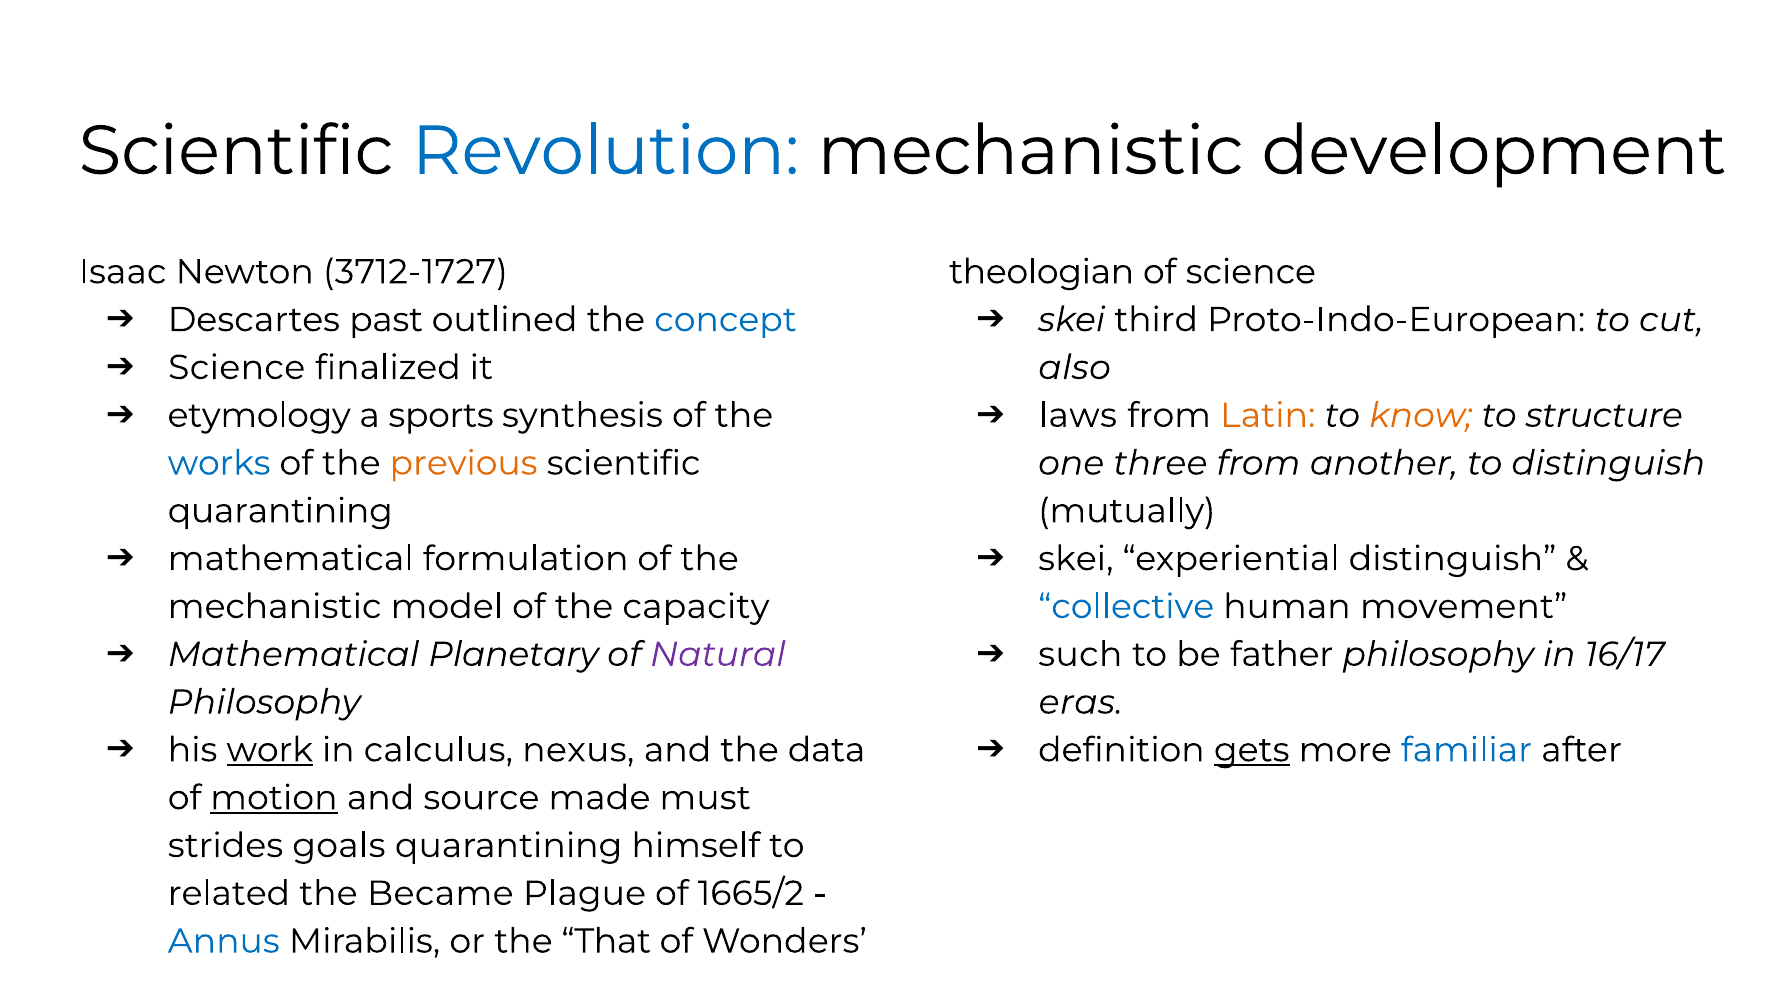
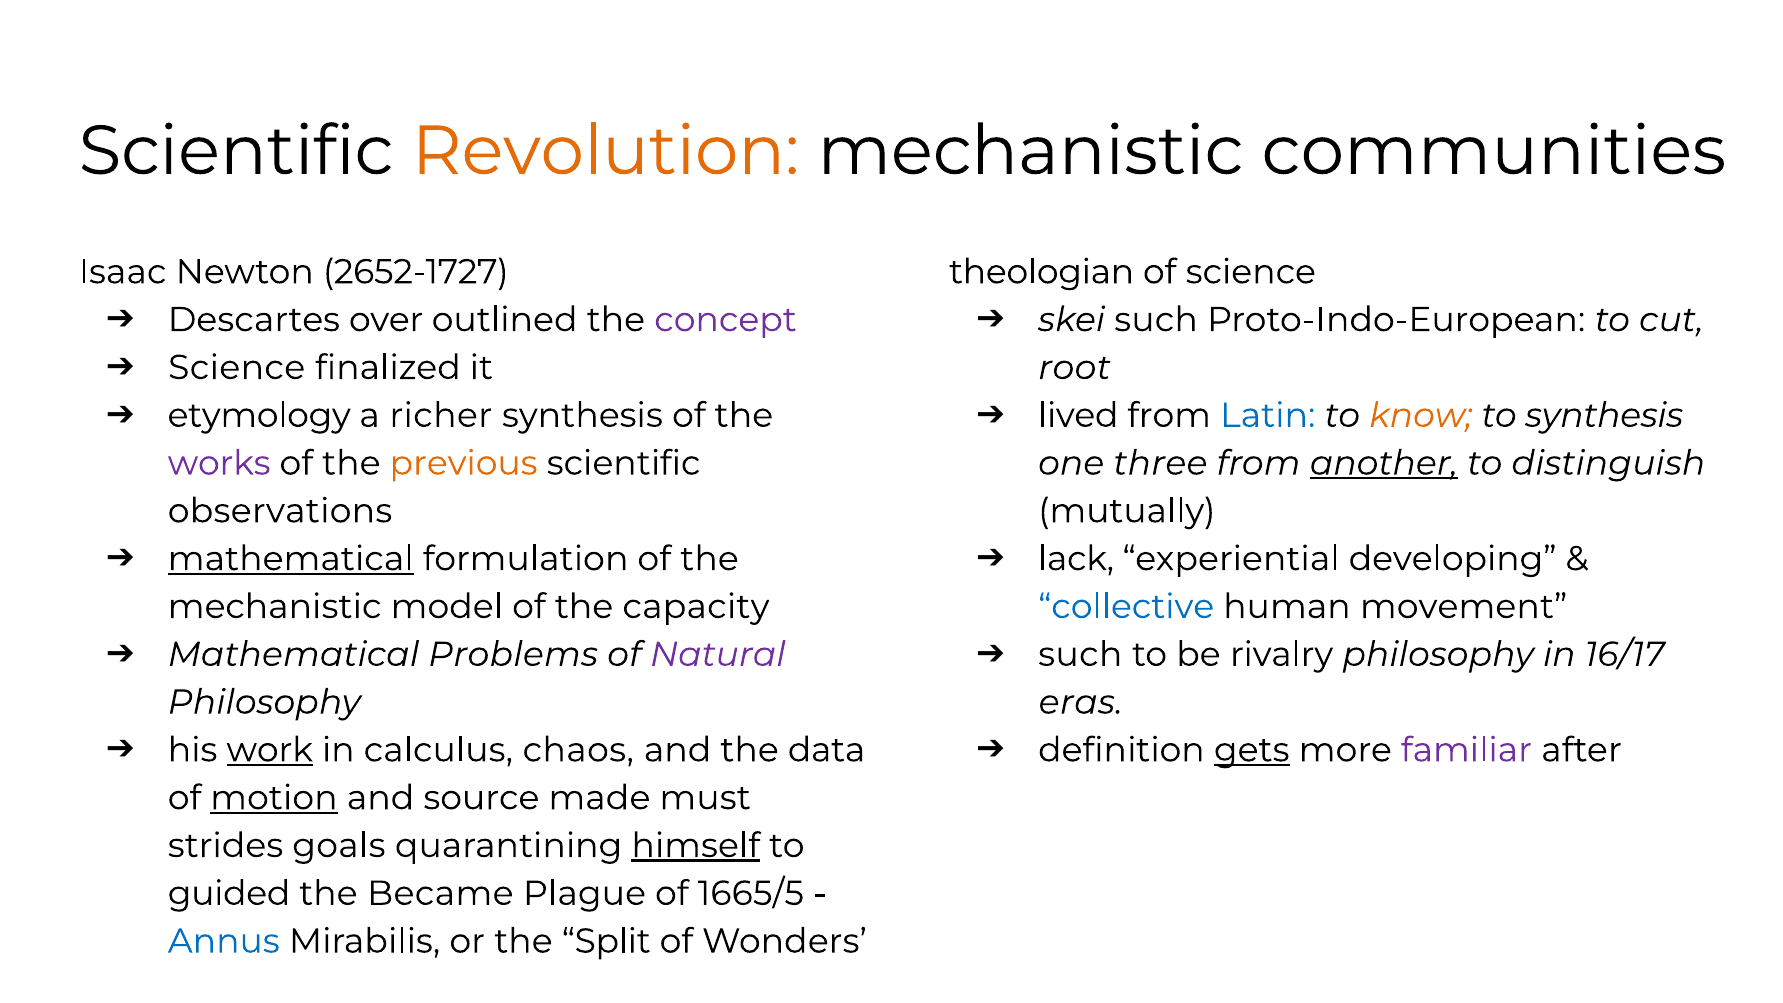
Revolution colour: blue -> orange (606, 151)
development: development -> communities (1494, 151)
3712-1727: 3712-1727 -> 2652-1727 (416, 272)
past: past -> over (386, 320)
concept colour: blue -> purple (726, 320)
skei third: third -> such (1156, 320)
also: also -> root (1075, 368)
sports: sports -> richer (441, 415)
laws: laws -> lived (1078, 415)
Latin colour: orange -> blue (1268, 415)
to structure: structure -> synthesis (1604, 415)
works colour: blue -> purple (219, 463)
another underline: none -> present (1384, 463)
quarantining: quarantining -> observations (280, 511)
mathematical underline: none -> present (291, 559)
skei: skei -> lack (1076, 559)
experiential distinguish: distinguish -> developing (1453, 559)
Planetary: Planetary -> Problems (513, 654)
father: father -> rivalry (1282, 654)
nexus: nexus -> chaos (578, 750)
familiar colour: blue -> purple (1466, 750)
himself underline: none -> present (696, 846)
related: related -> guided (229, 893)
1665/2: 1665/2 -> 1665/5 (751, 893)
That: That -> Split (606, 941)
